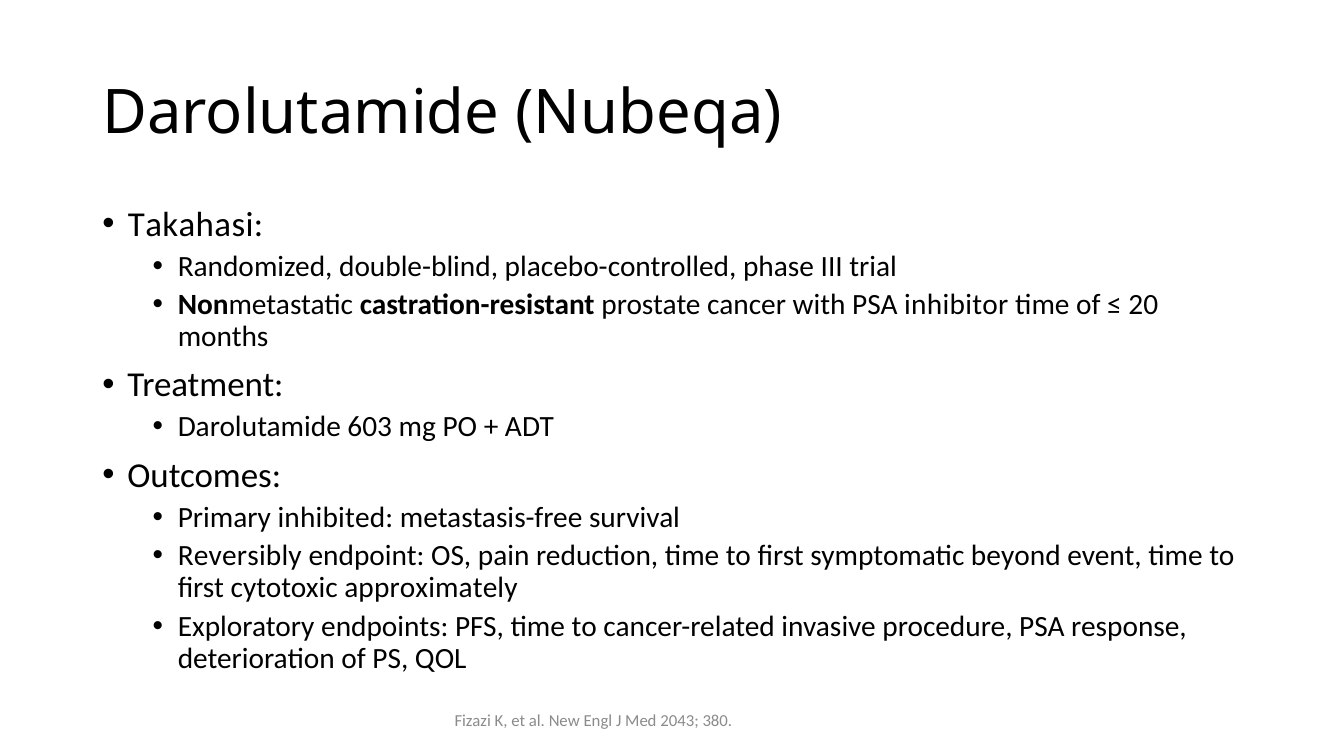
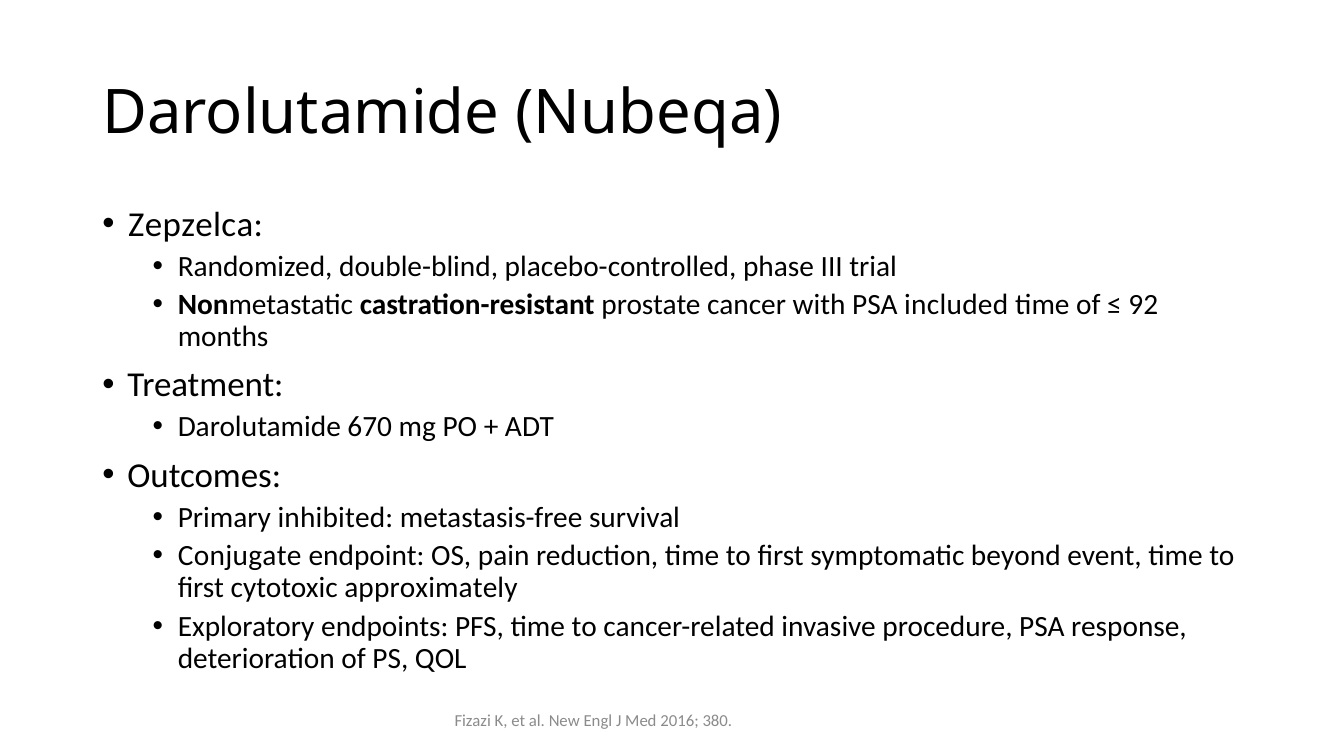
Takahasi: Takahasi -> Zepzelca (196, 225)
inhibitor: inhibitor -> included (956, 305)
20: 20 -> 92 (1143, 305)
603: 603 -> 670 (370, 427)
Reversibly: Reversibly -> Conjugate (240, 556)
2043: 2043 -> 2016 (680, 721)
